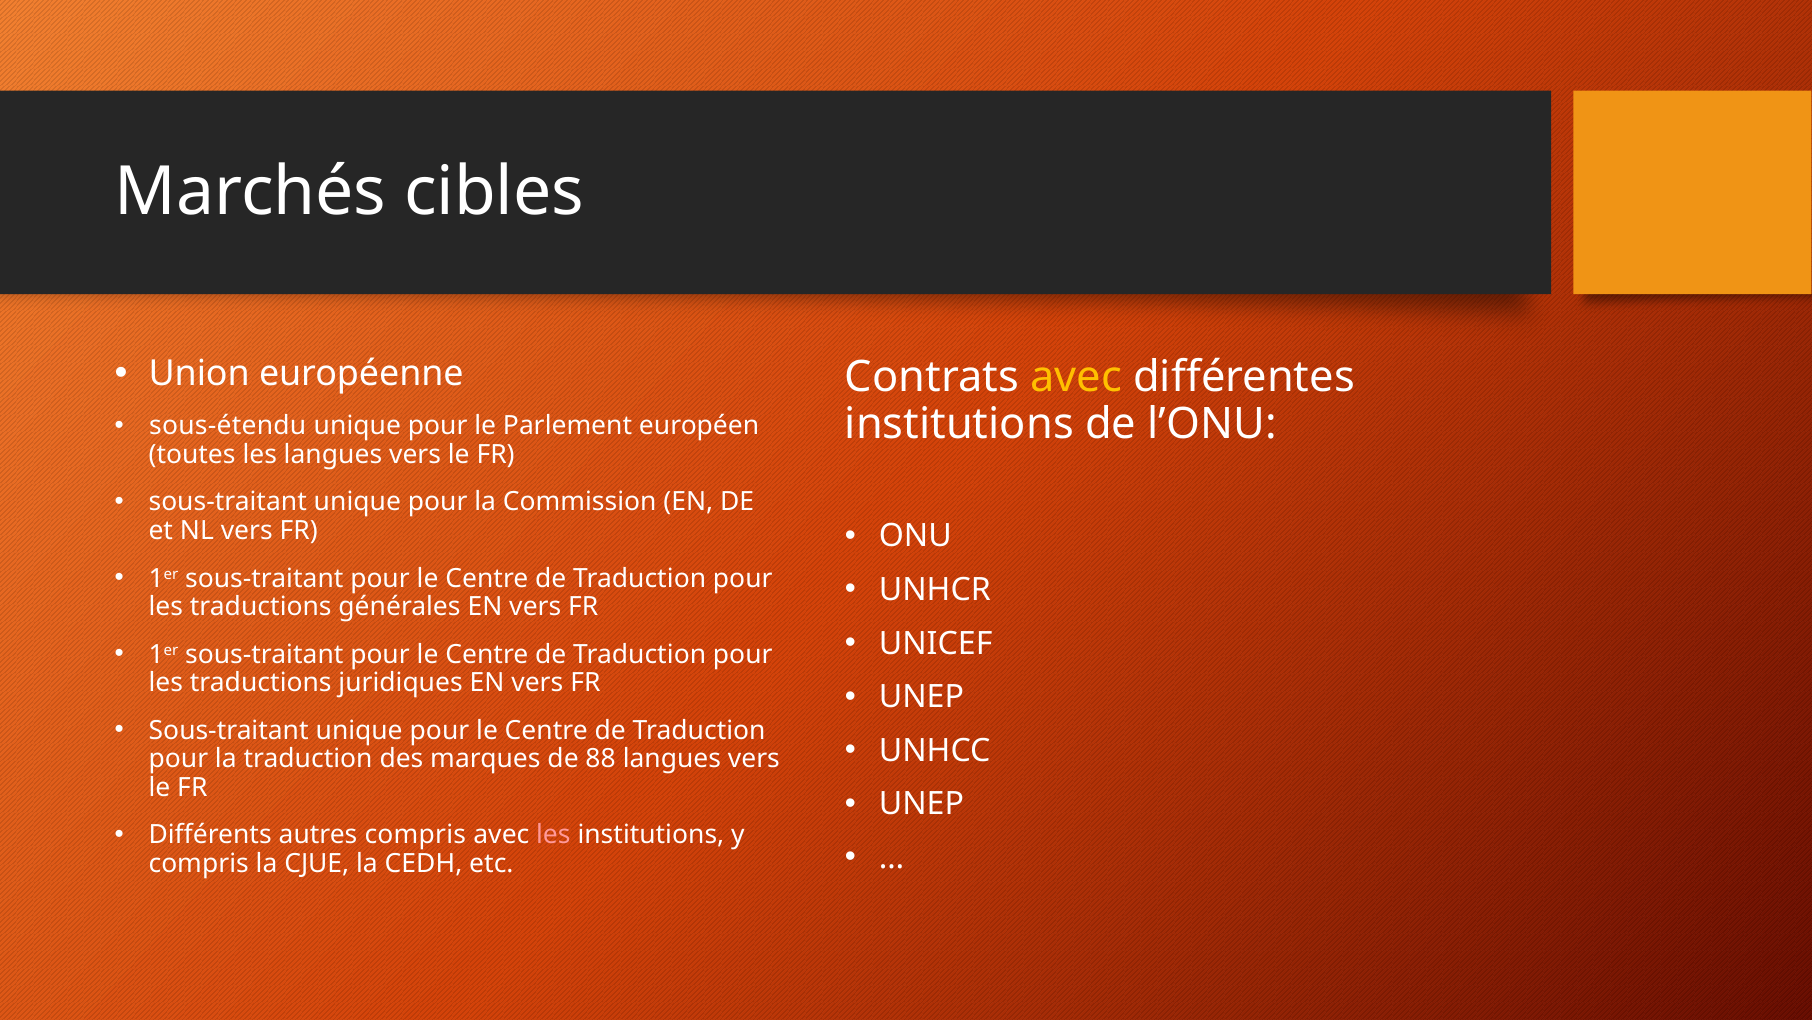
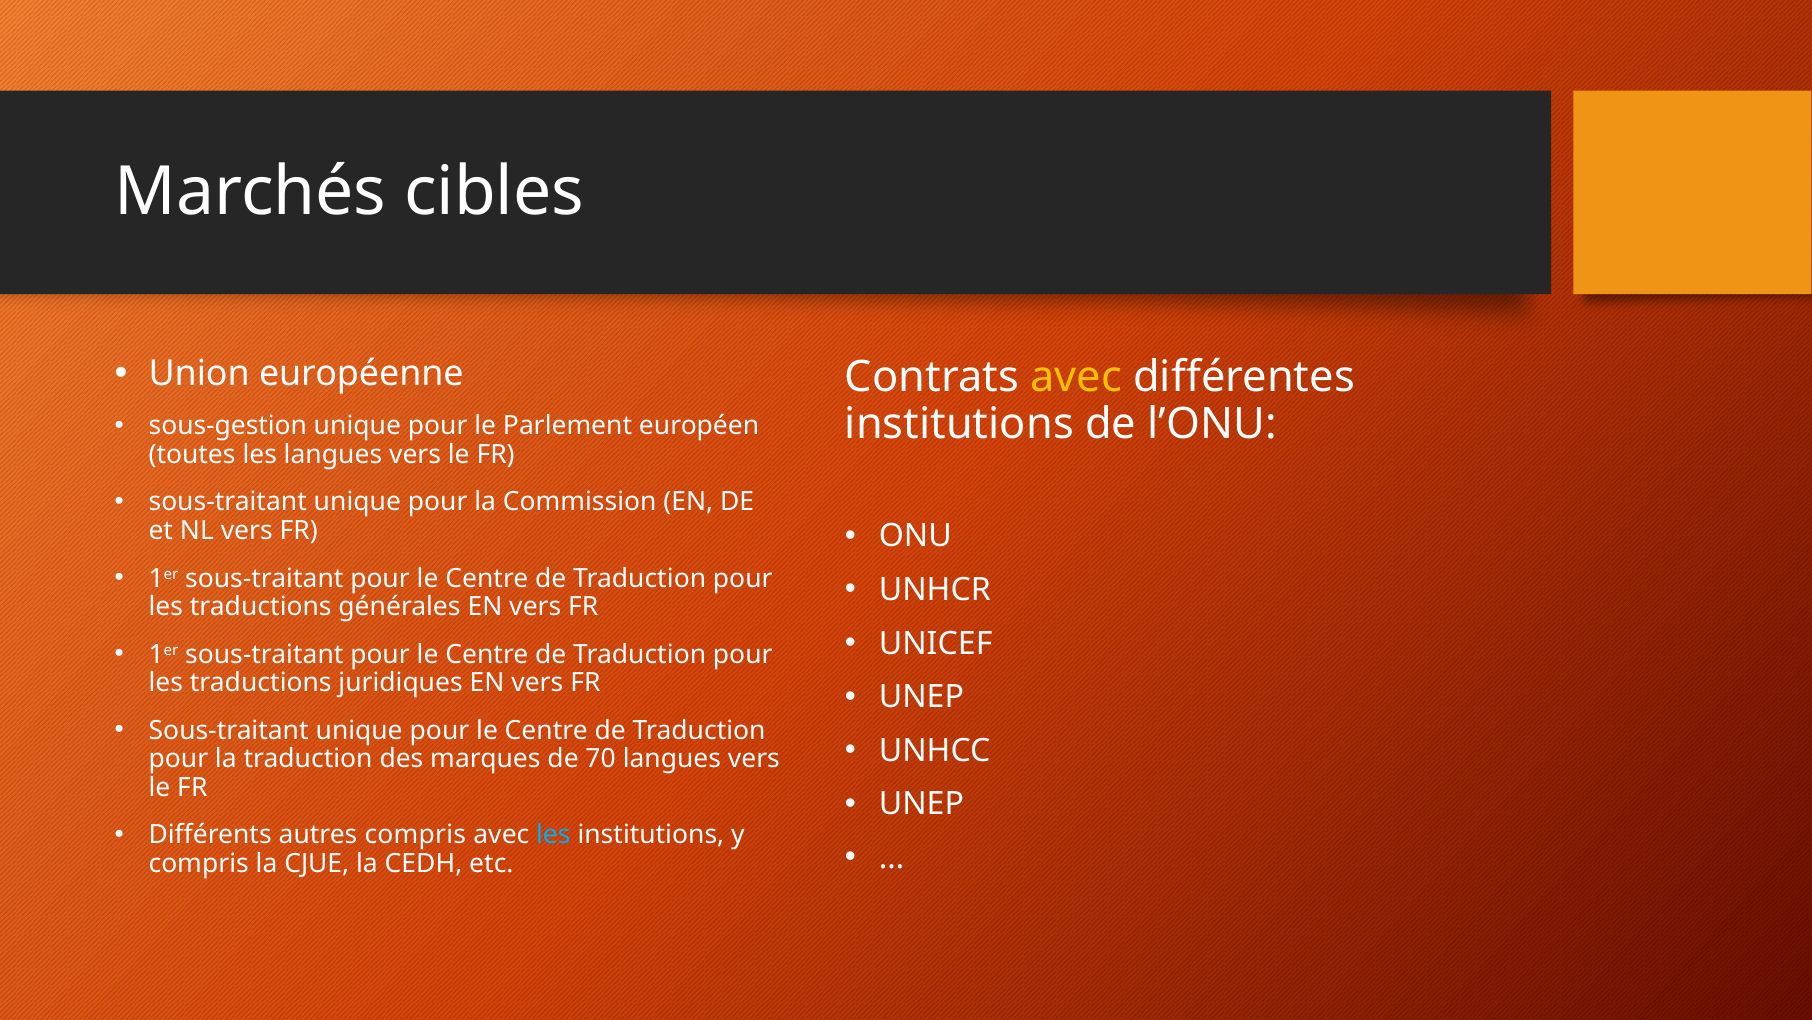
sous-étendu: sous-étendu -> sous-gestion (228, 426)
88: 88 -> 70 (601, 759)
les colour: pink -> light blue (553, 835)
